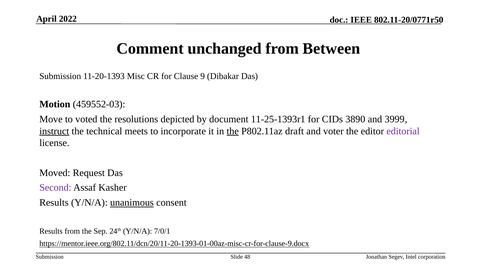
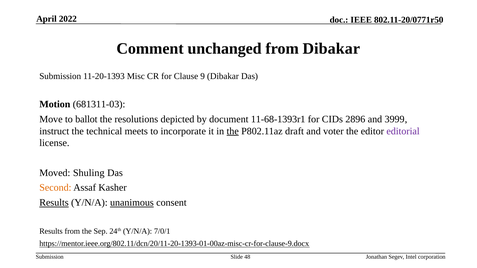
from Between: Between -> Dibakar (331, 49)
459552-03: 459552-03 -> 681311-03 (99, 104)
voted: voted -> ballot (86, 119)
11-25-1393r1: 11-25-1393r1 -> 11-68-1393r1 (278, 119)
3890: 3890 -> 2896 (355, 119)
instruct underline: present -> none (54, 131)
Request: Request -> Shuling (89, 173)
Second colour: purple -> orange (55, 188)
Results underline: none -> present (54, 203)
